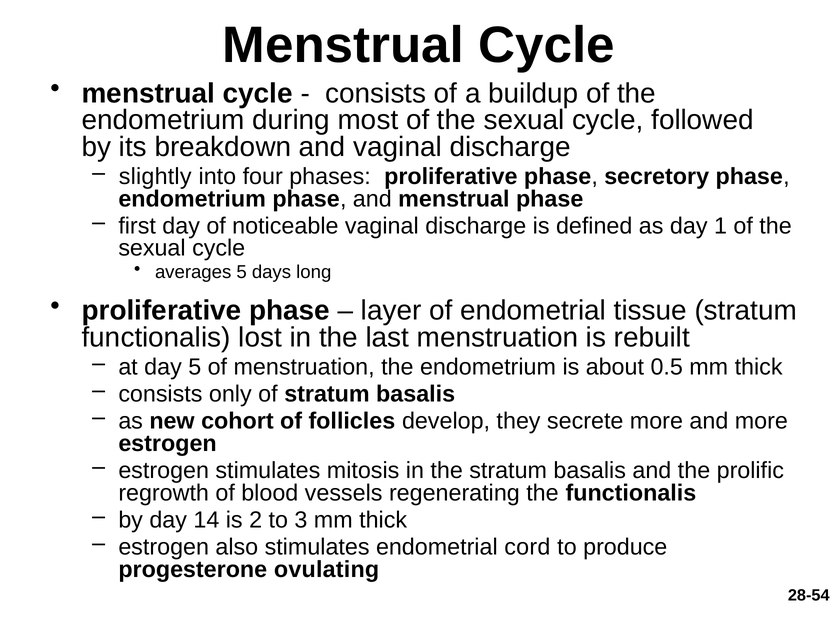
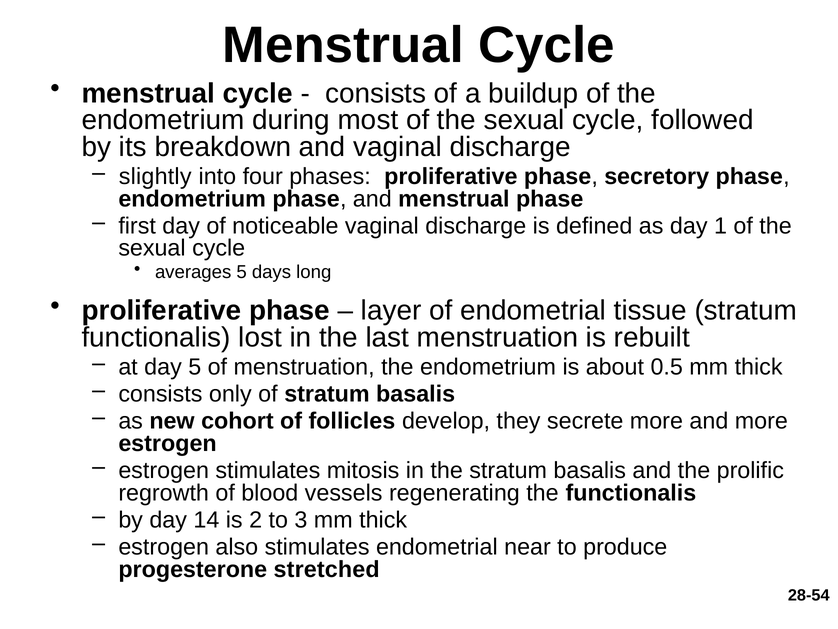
cord: cord -> near (527, 547)
ovulating: ovulating -> stretched (327, 569)
